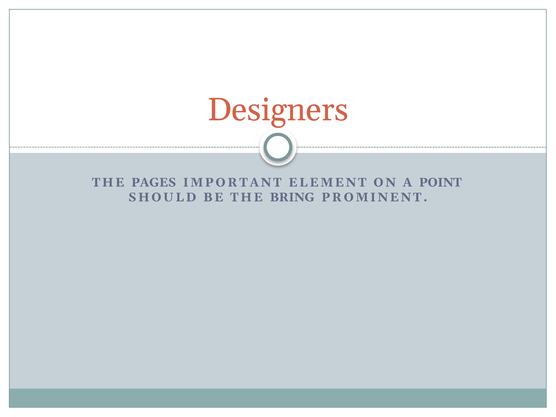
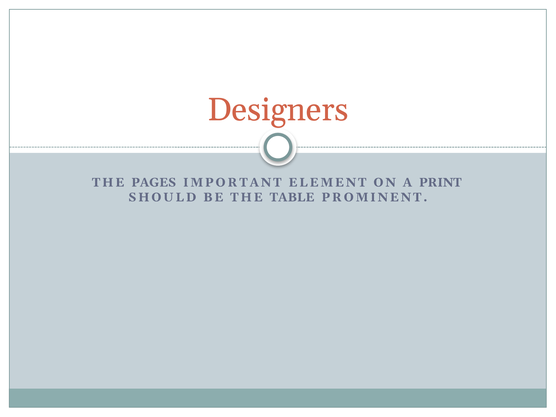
POINT: POINT -> PRINT (440, 182)
BRING: BRING -> TABLE (292, 197)
